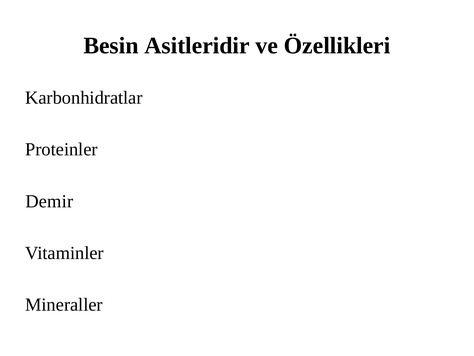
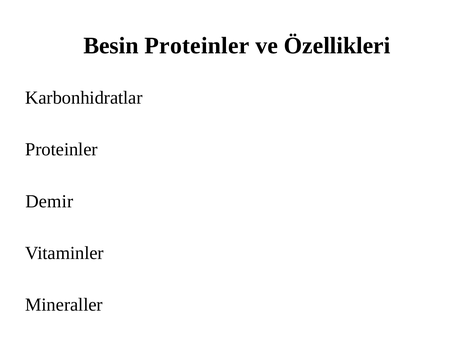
Besin Asitleridir: Asitleridir -> Proteinler (197, 46)
